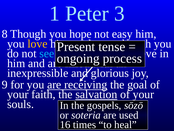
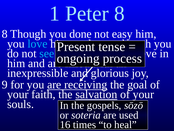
Peter 3: 3 -> 8 (119, 14)
hope: hope -> done (80, 34)
love colour: yellow -> light blue (37, 44)
